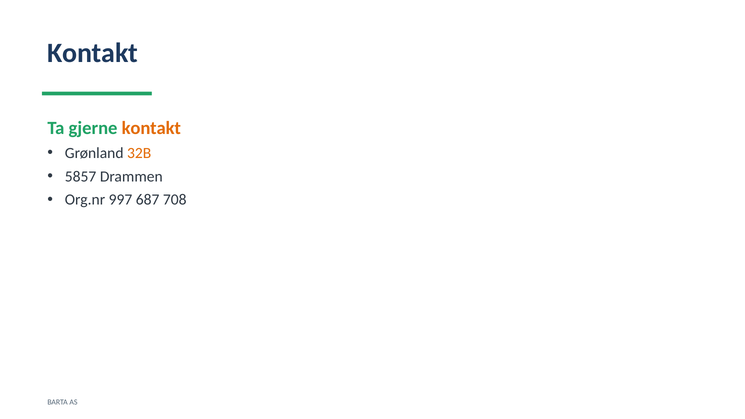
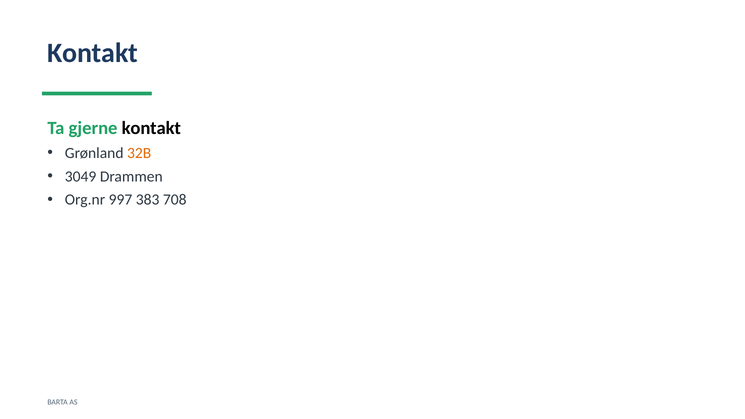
kontakt colour: orange -> black (151, 128)
5857: 5857 -> 3049 (81, 176)
687: 687 -> 383 (148, 200)
